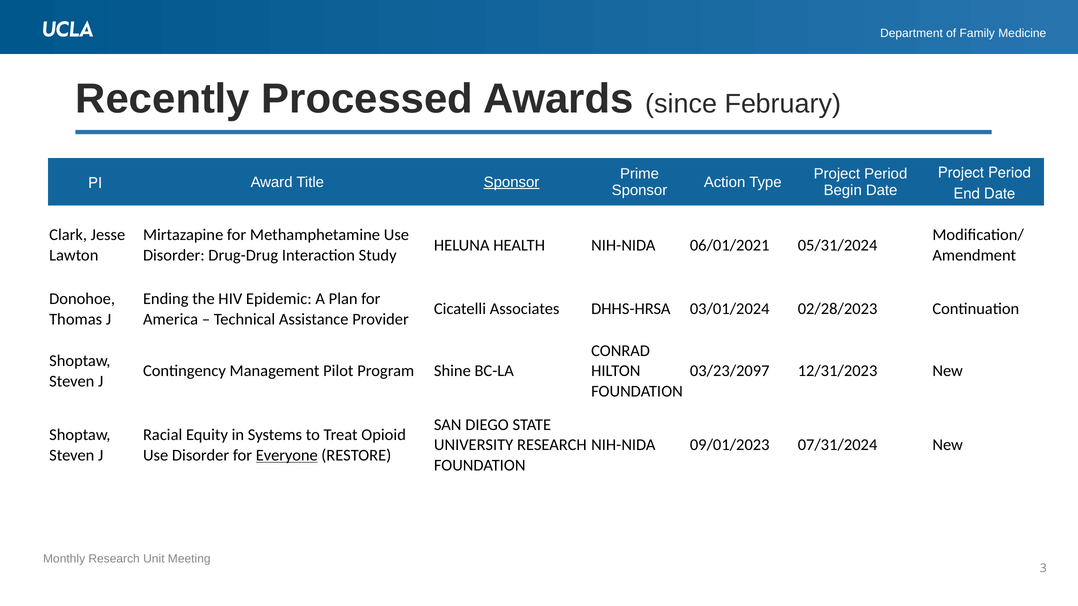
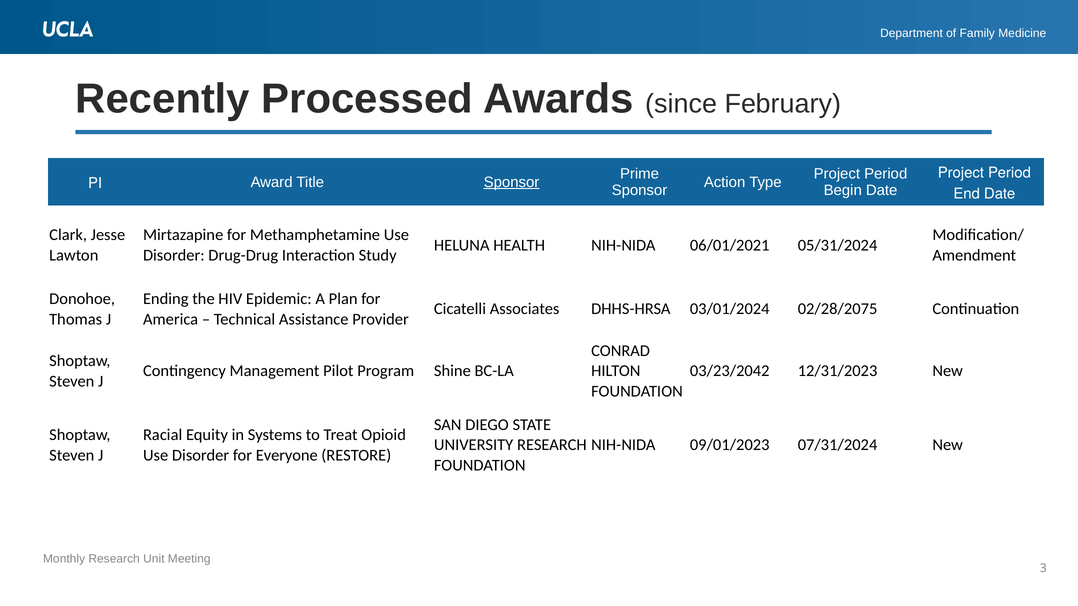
02/28/2023: 02/28/2023 -> 02/28/2075 (838, 309)
03/23/2097: 03/23/2097 -> 03/23/2042 (730, 371)
Everyone underline: present -> none (287, 455)
